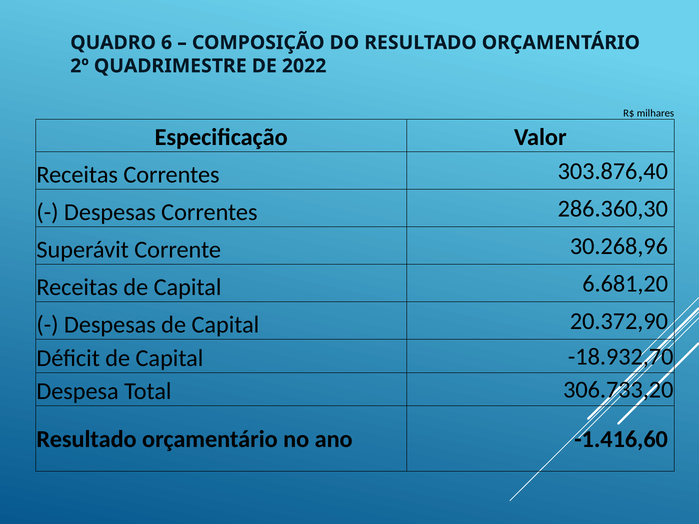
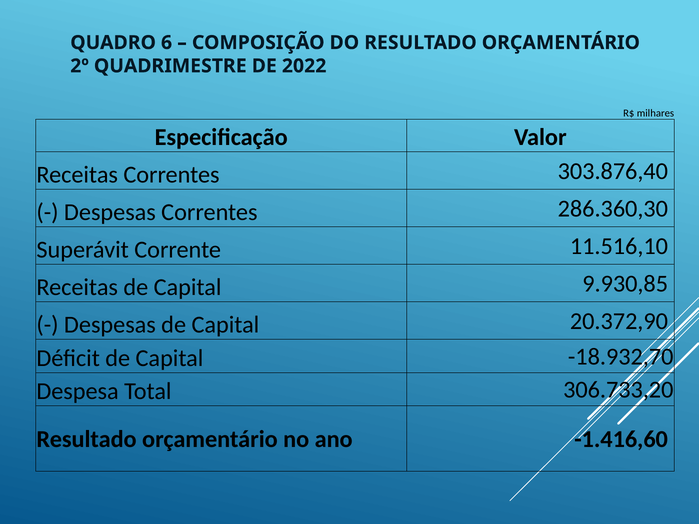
30.268,96: 30.268,96 -> 11.516,10 (619, 246)
6.681,20: 6.681,20 -> 9.930,85 (625, 284)
